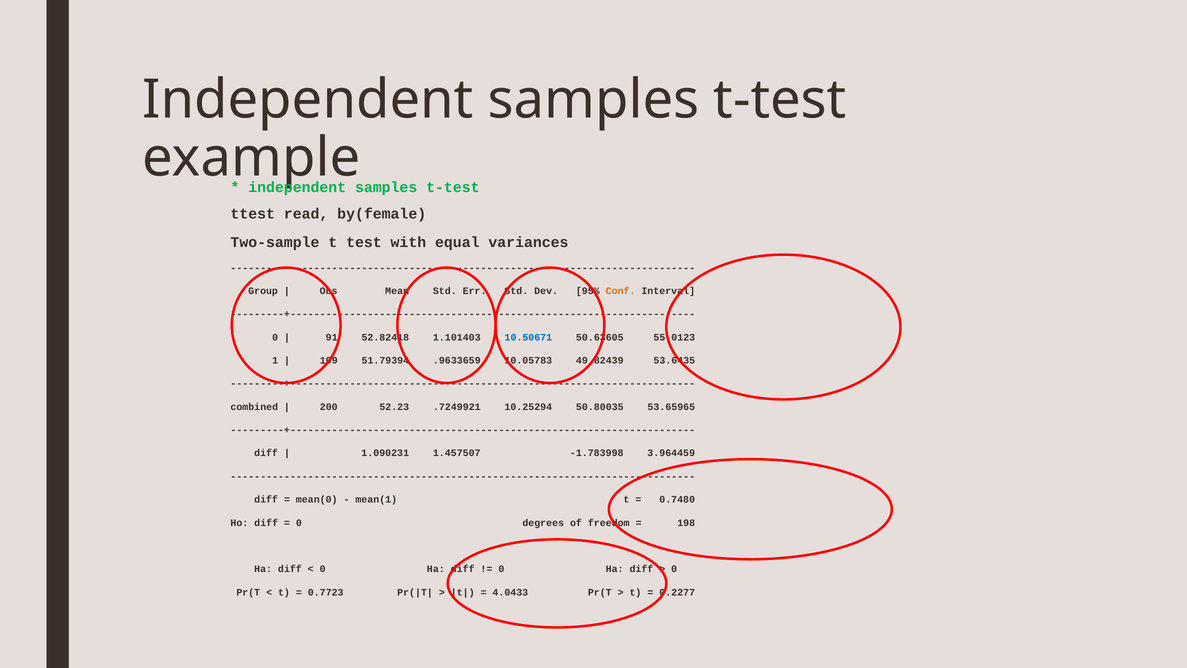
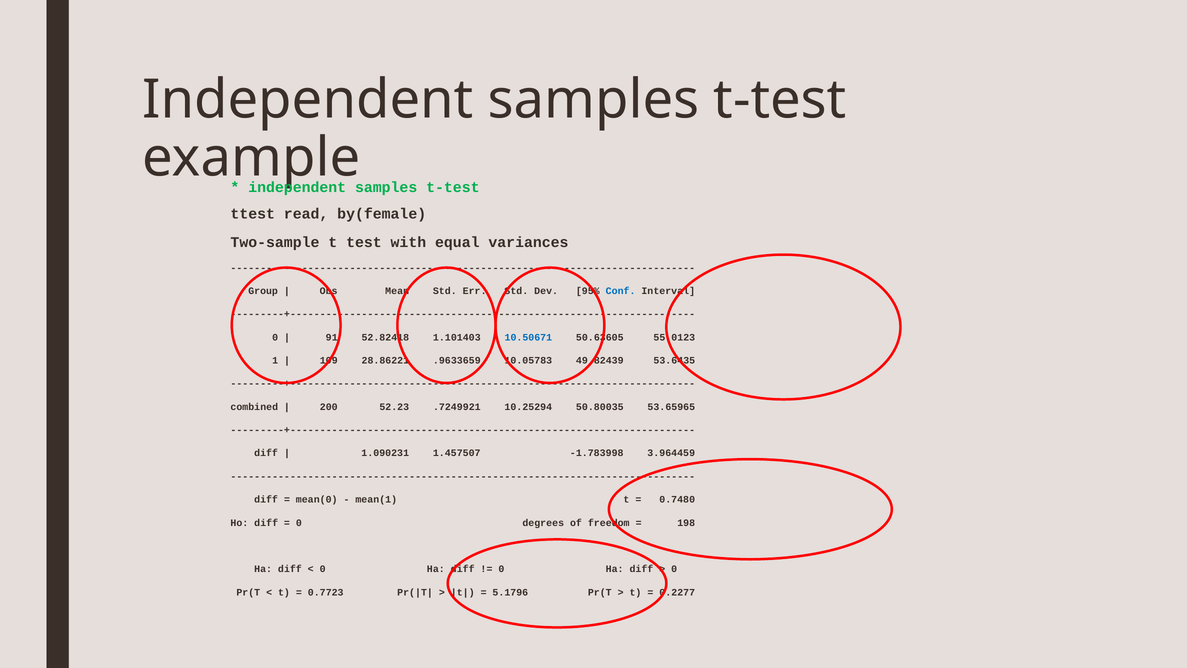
Conf colour: orange -> blue (621, 291)
51.79394: 51.79394 -> 28.86221 (385, 360)
4.0433: 4.0433 -> 5.1796 (510, 592)
